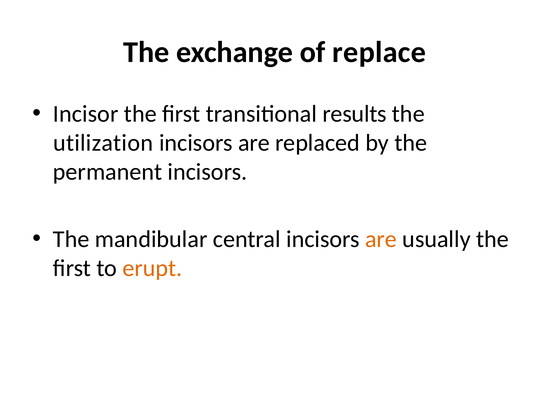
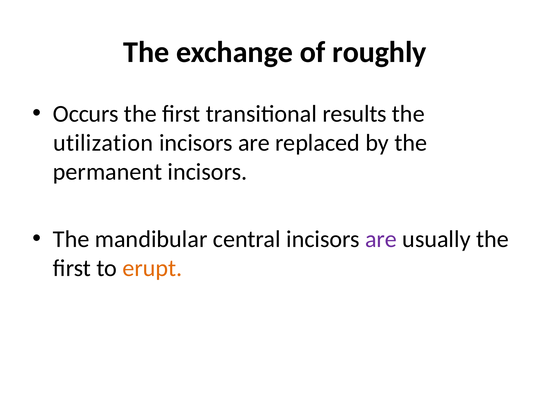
replace: replace -> roughly (379, 52)
Incisor: Incisor -> Occurs (86, 114)
are colour: orange -> purple (381, 239)
